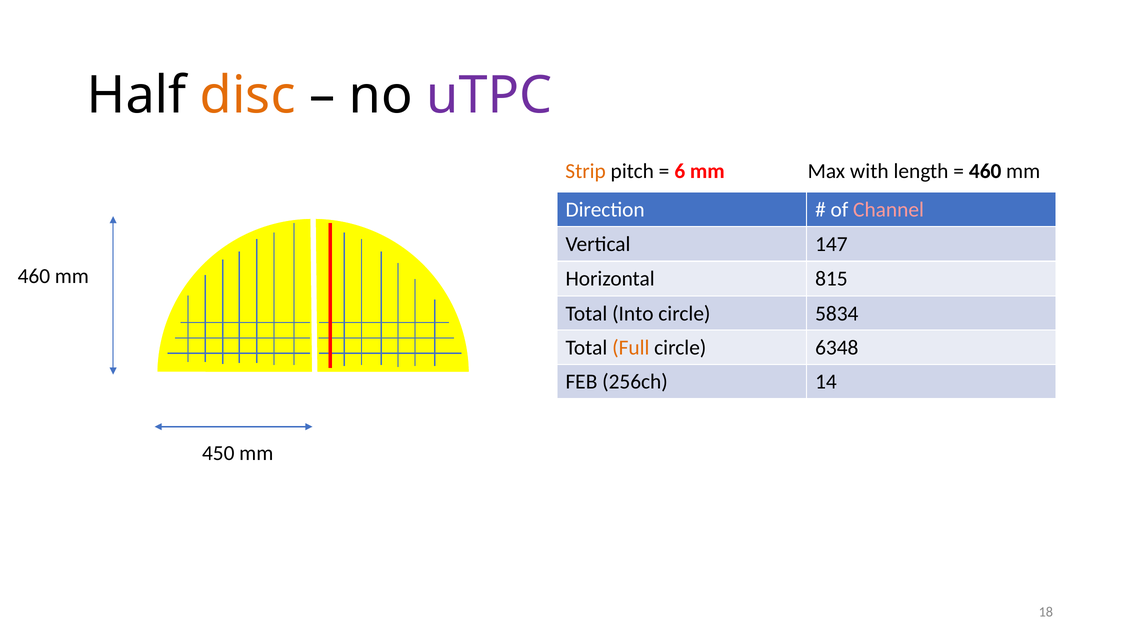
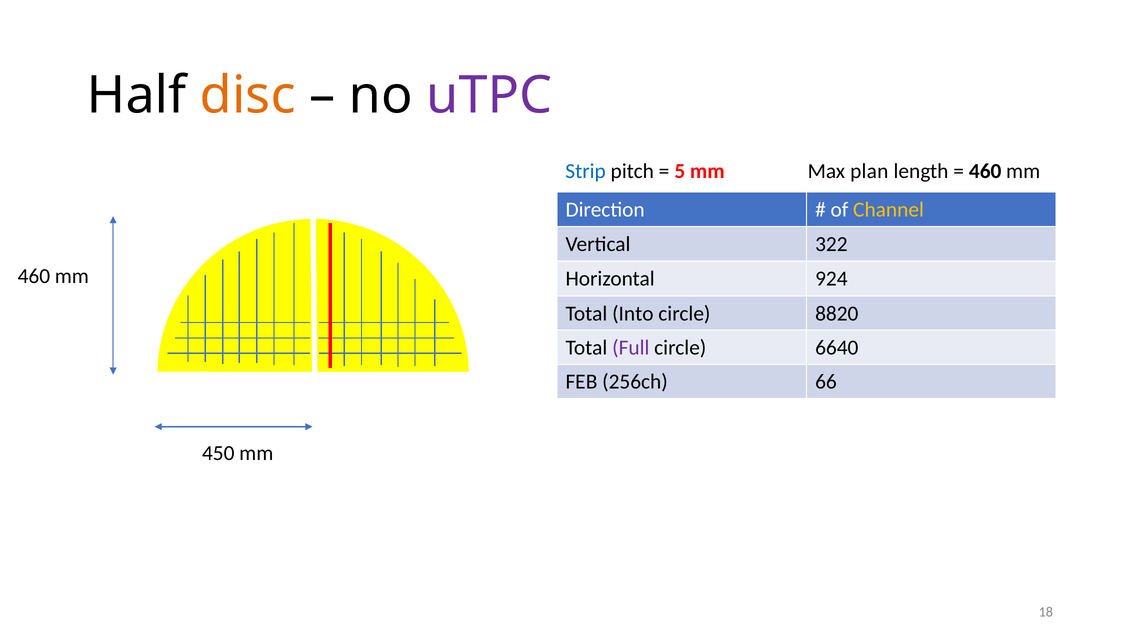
Strip colour: orange -> blue (586, 171)
6: 6 -> 5 (680, 171)
with: with -> plan (869, 171)
Channel colour: pink -> yellow (889, 210)
147: 147 -> 322 (831, 244)
815: 815 -> 924 (831, 279)
5834: 5834 -> 8820 (837, 314)
Full colour: orange -> purple (631, 348)
6348: 6348 -> 6640 (837, 348)
14: 14 -> 66 (826, 382)
